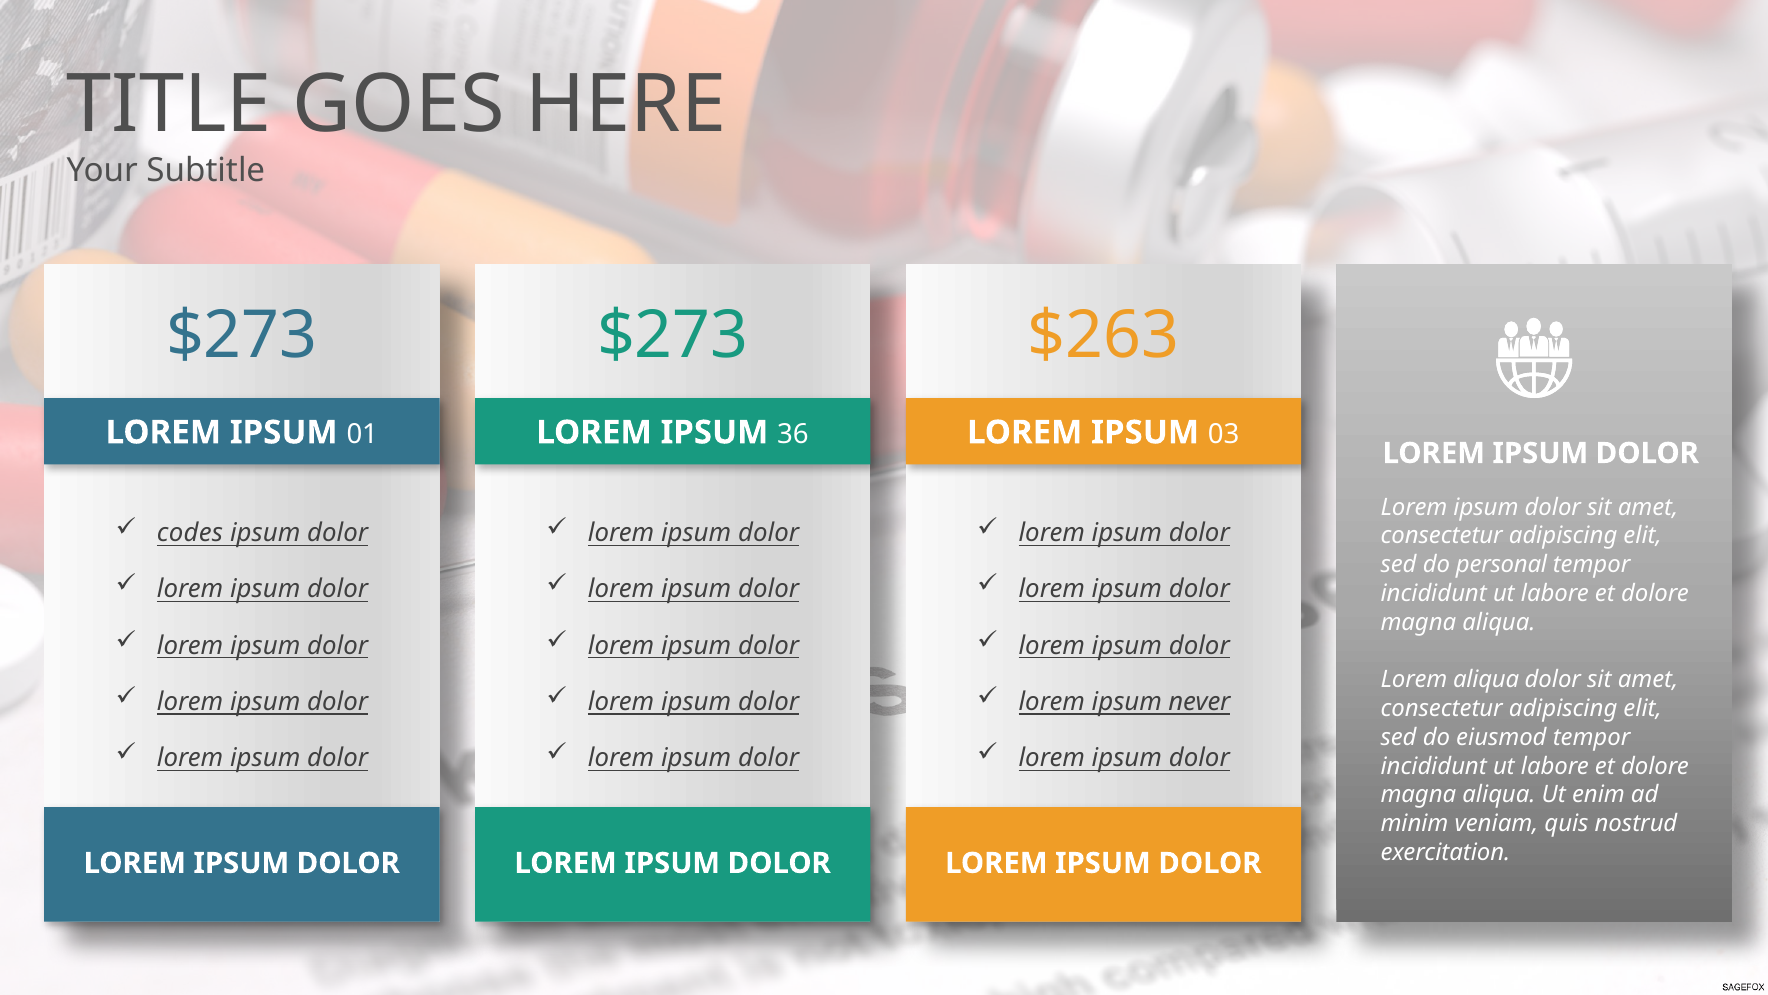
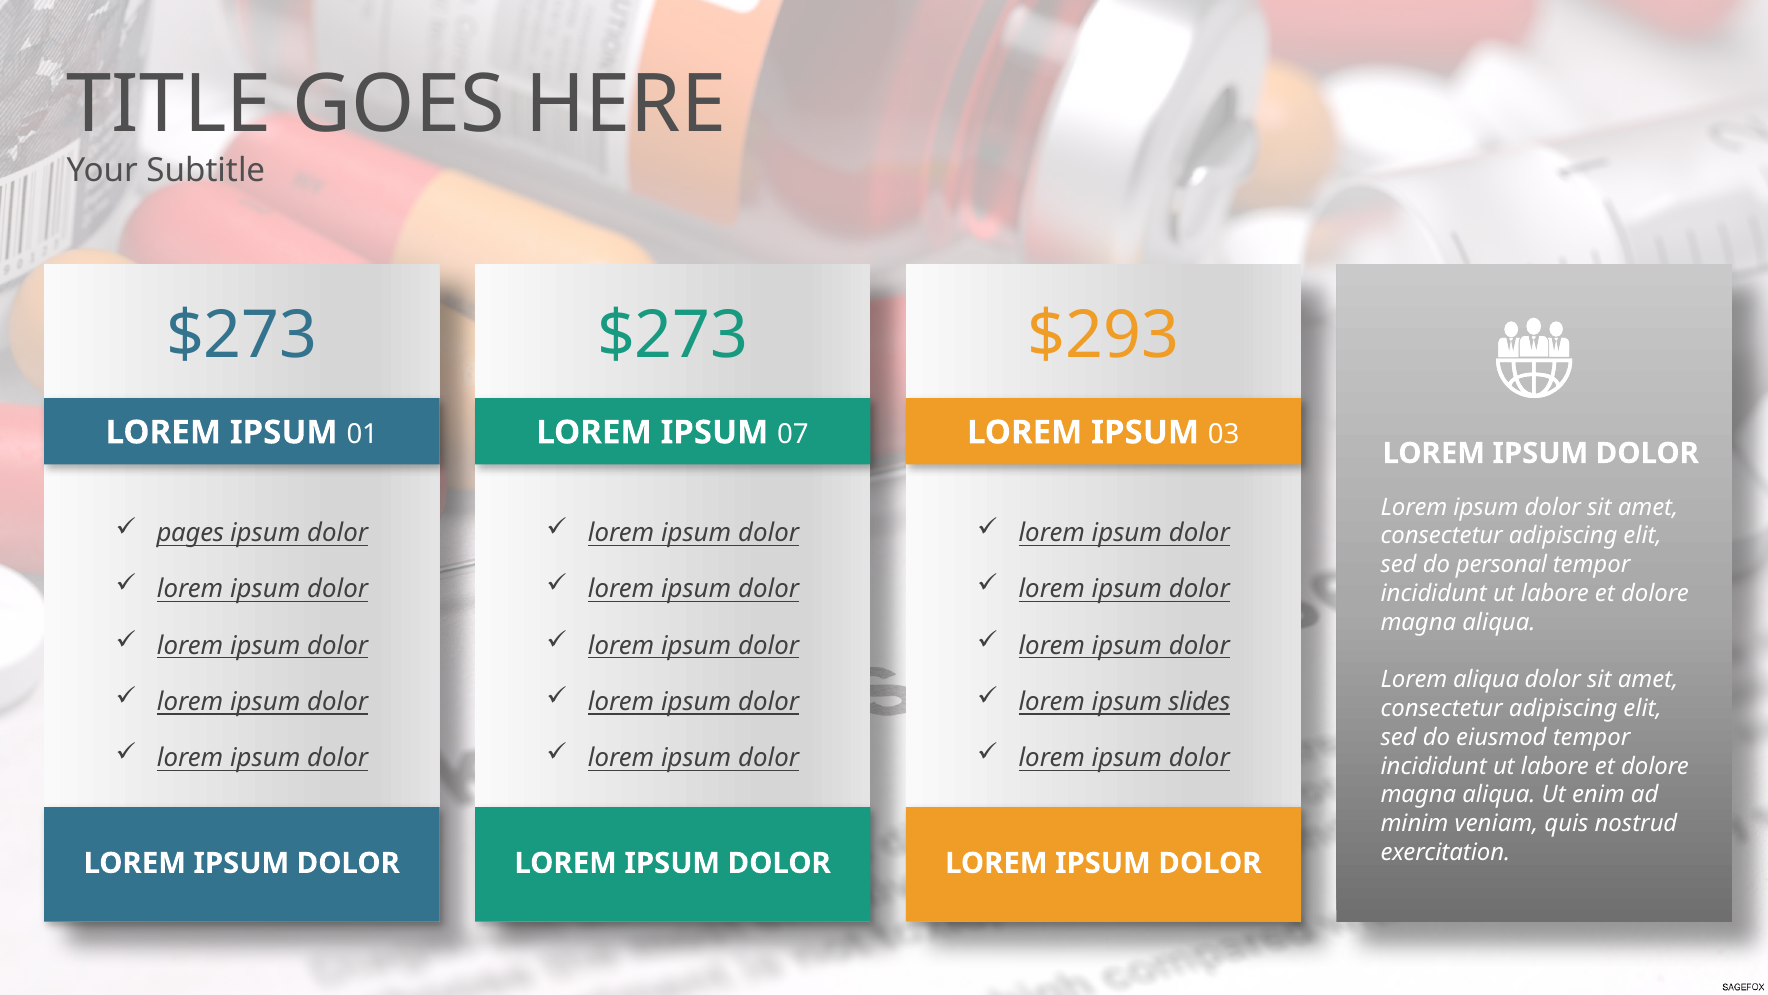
$263: $263 -> $293 (1103, 335)
36: 36 -> 07 (793, 434)
codes: codes -> pages (190, 533)
never: never -> slides (1199, 702)
